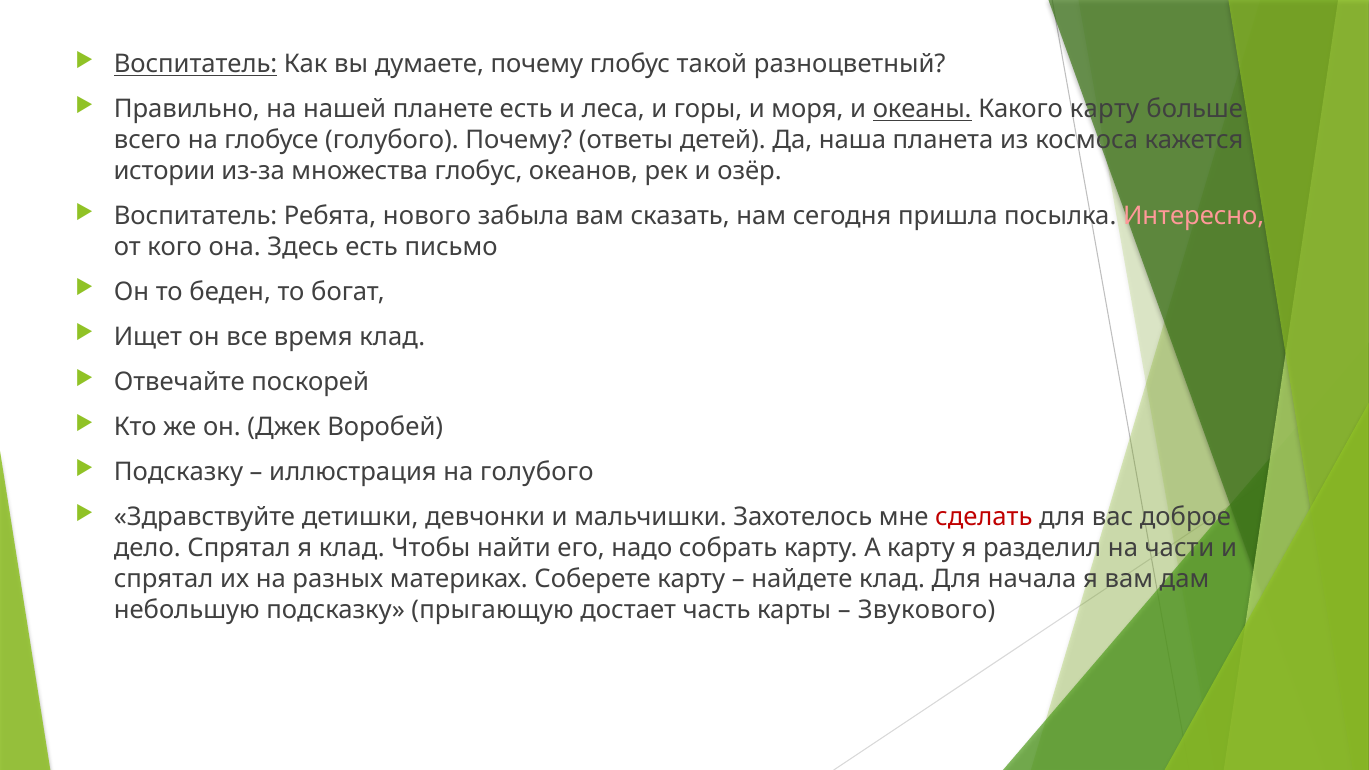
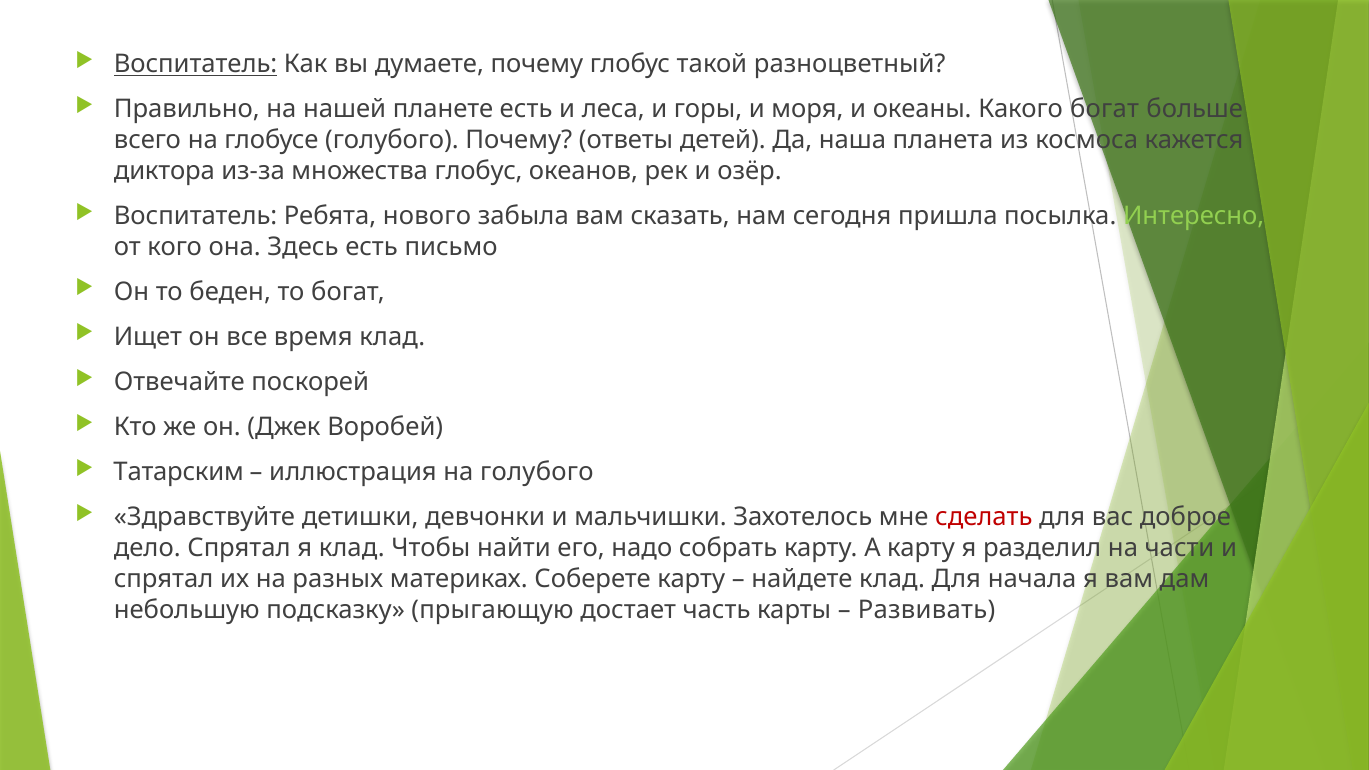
океаны underline: present -> none (922, 109)
Какого карту: карту -> богат (1105, 109)
истории: истории -> диктора (164, 171)
Интересно colour: pink -> light green (1194, 216)
Подсказку: Подсказку -> Татарским (179, 472)
Звукового: Звукового -> Развивать (927, 610)
